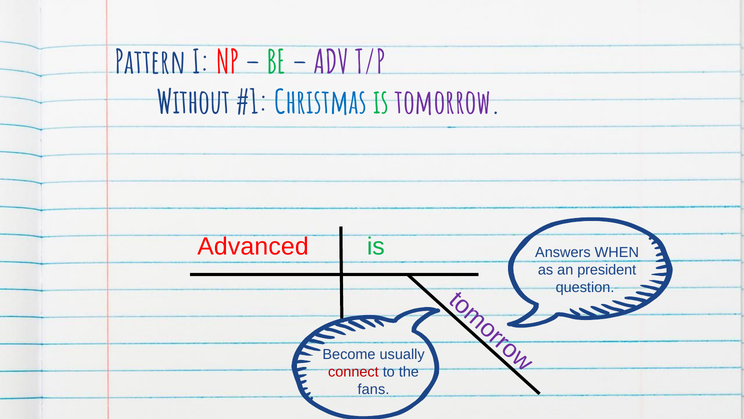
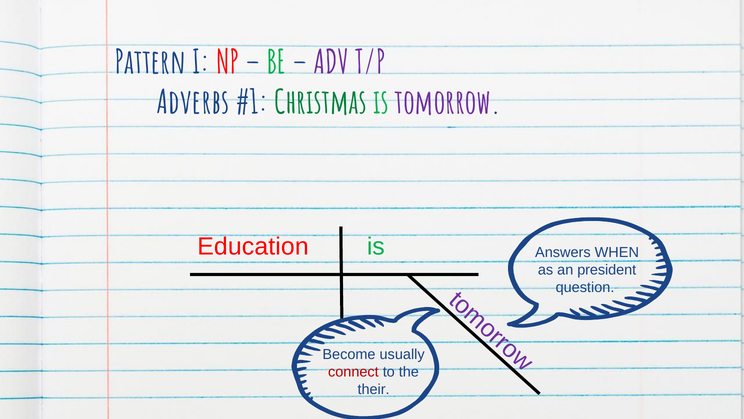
Without: Without -> Adverbs (193, 103)
Christmas colour: blue -> green (321, 103)
Advanced: Advanced -> Education (253, 247)
fans: fans -> their (374, 389)
